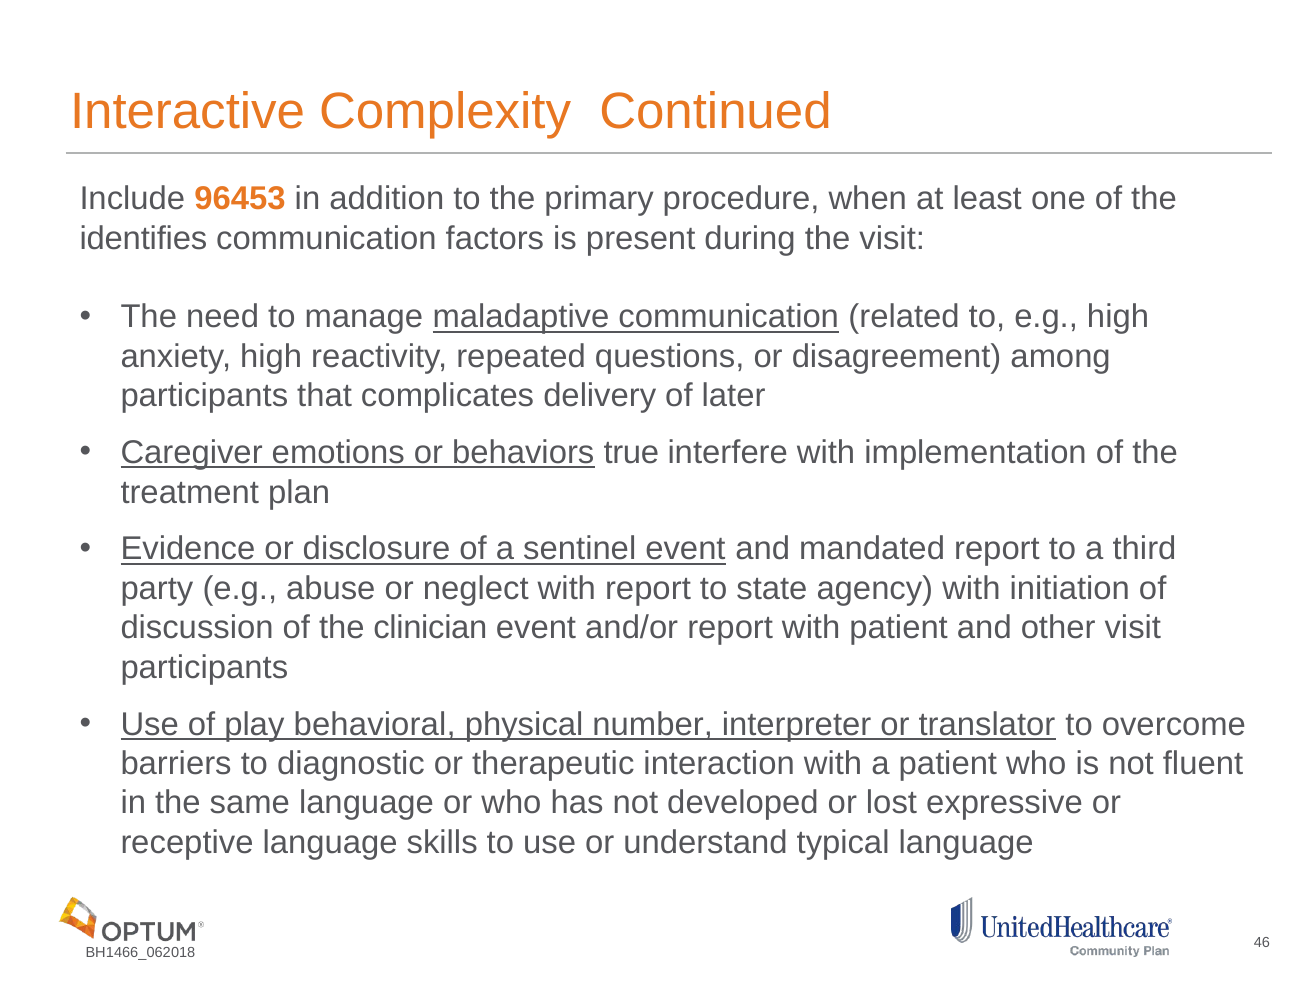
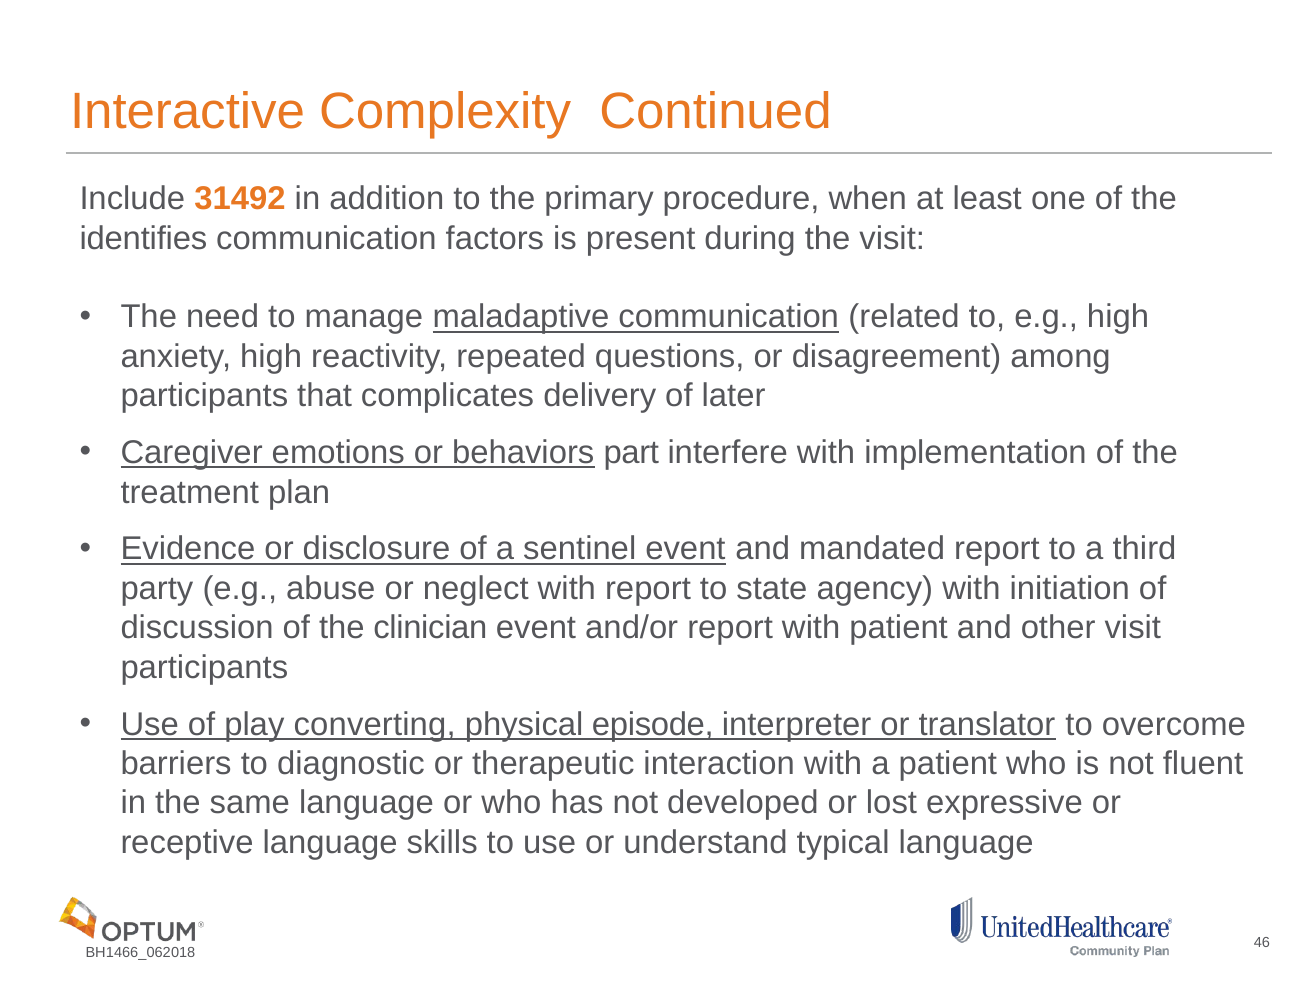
96453: 96453 -> 31492 (240, 199)
true: true -> part (631, 453)
behavioral: behavioral -> converting (375, 724)
number: number -> episode (653, 724)
